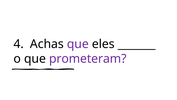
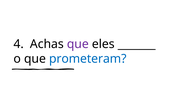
prometeram colour: purple -> blue (88, 58)
